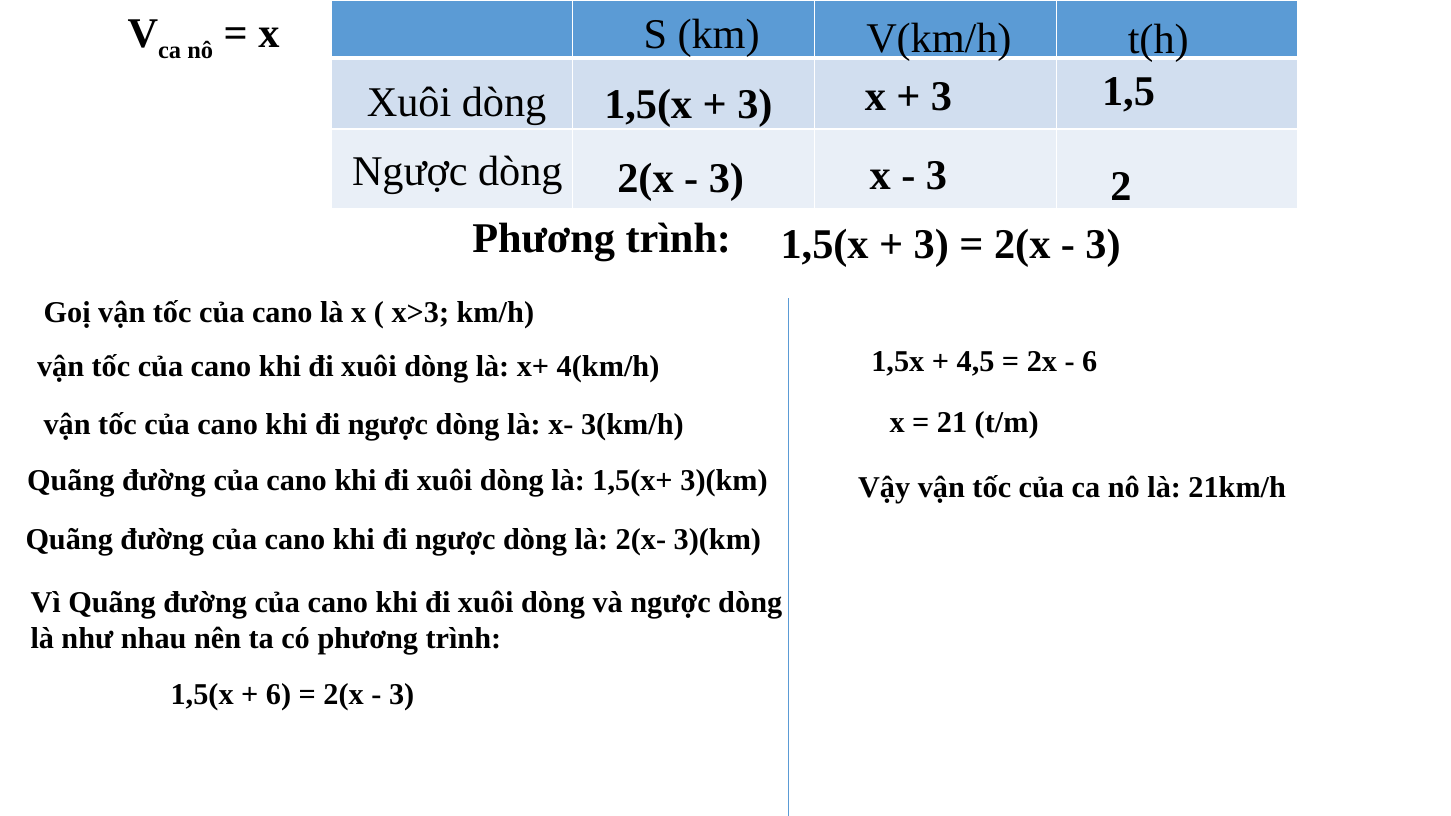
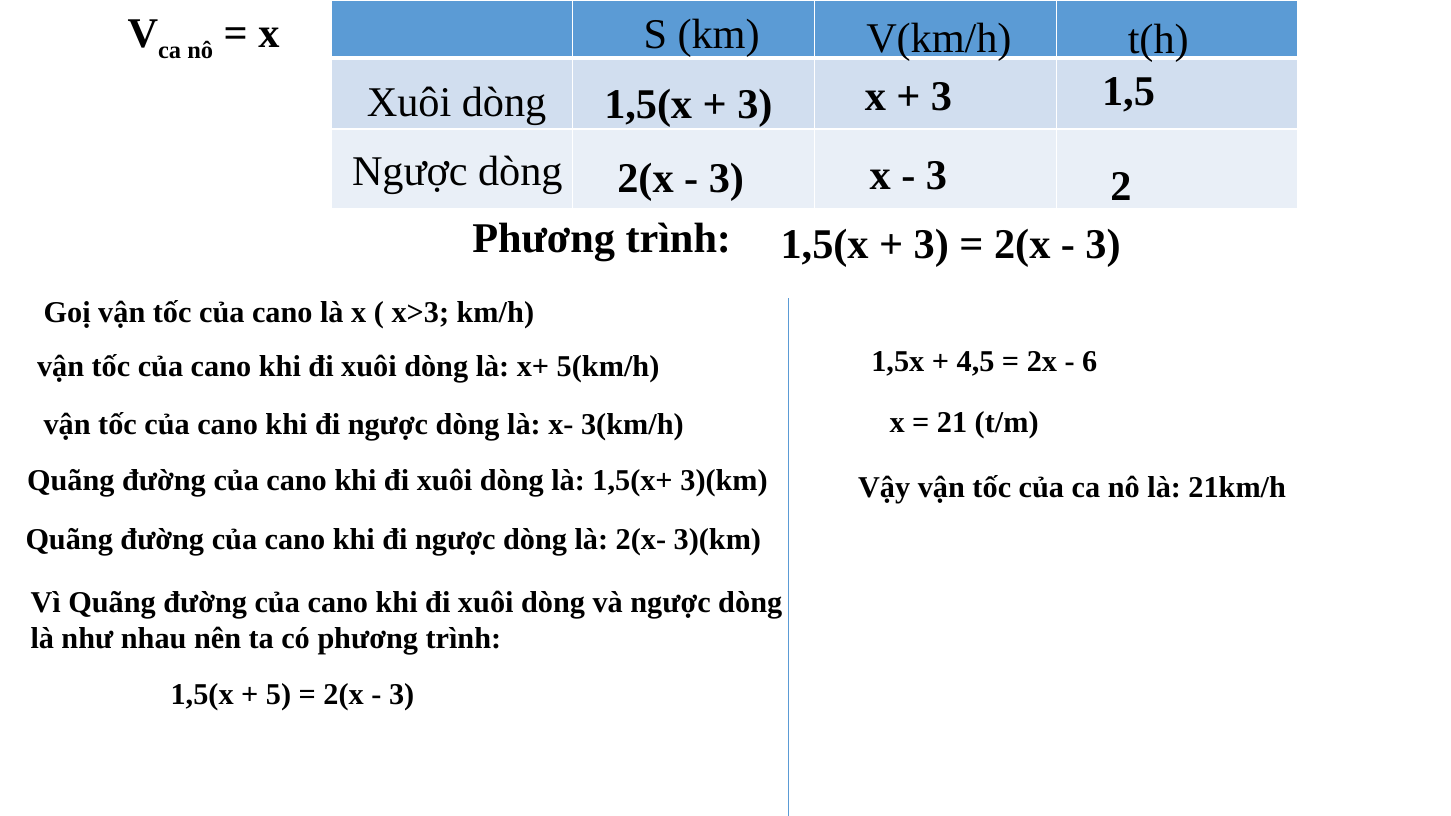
4(km/h: 4(km/h -> 5(km/h (608, 367)
6: 6 -> 5 (279, 695)
